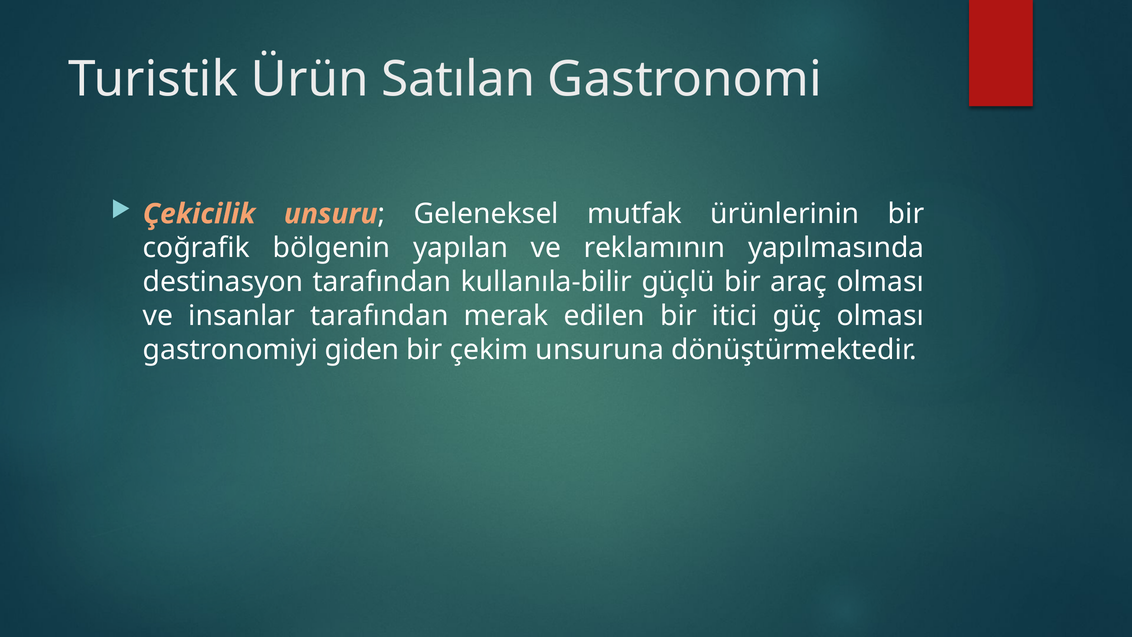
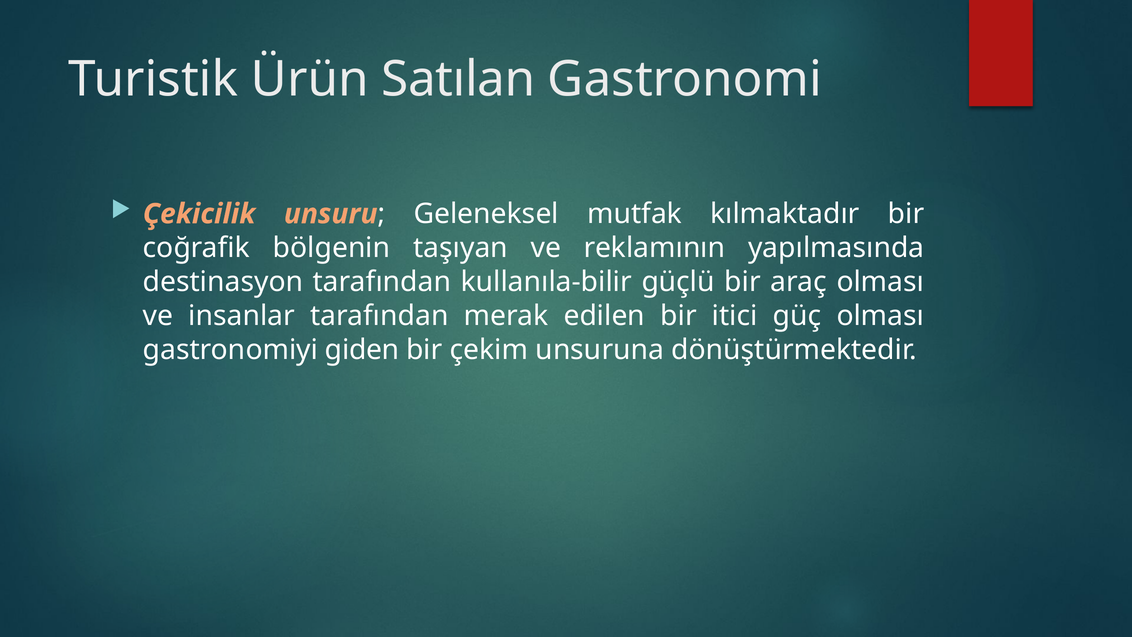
ürünlerinin: ürünlerinin -> kılmaktadır (785, 214)
yapılan: yapılan -> taşıyan (460, 248)
